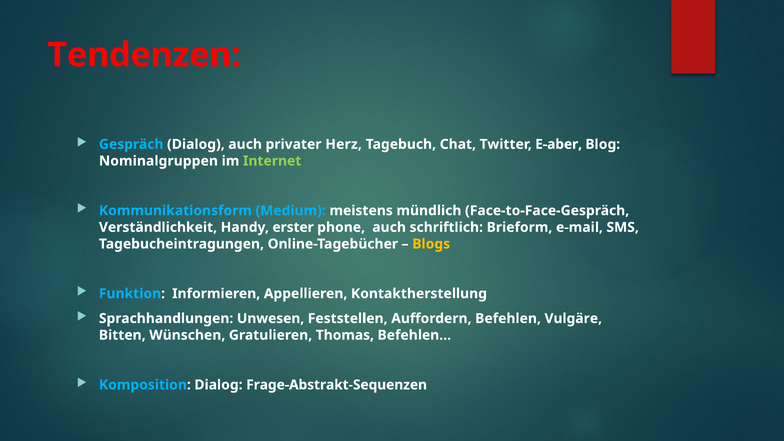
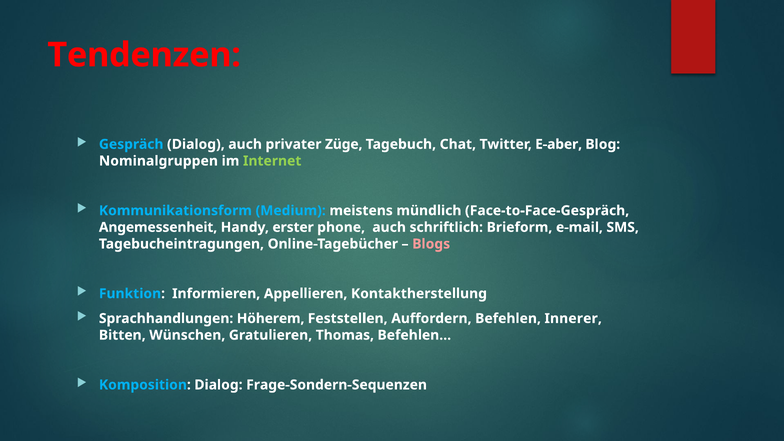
Herz: Herz -> Züge (344, 144)
Verständlichkeit: Verständlichkeit -> Angemessenheit (158, 227)
Blogs colour: yellow -> pink (431, 244)
Unwesen: Unwesen -> Höherem (271, 318)
Vulgäre: Vulgäre -> Innerer (573, 318)
Frage-Abstrakt-Sequenzen: Frage-Abstrakt-Sequenzen -> Frage-Sondern-Sequenzen (337, 385)
